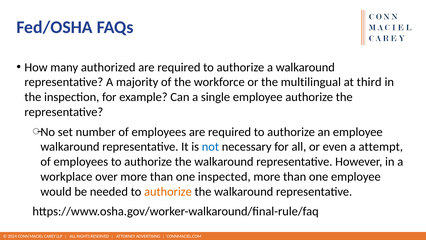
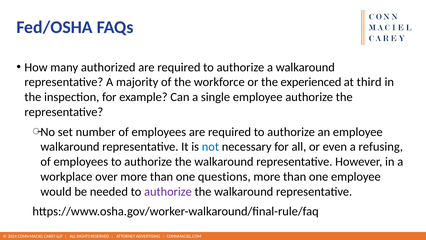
multilingual: multilingual -> experienced (311, 82)
attempt: attempt -> refusing (381, 147)
inspected: inspected -> questions (224, 176)
authorize colour: orange -> purple (168, 191)
